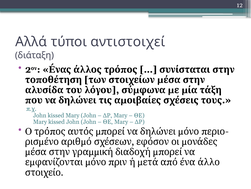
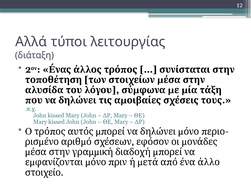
αντιστοιχεί: αντιστοιχεί -> λειτουργίας (128, 42)
